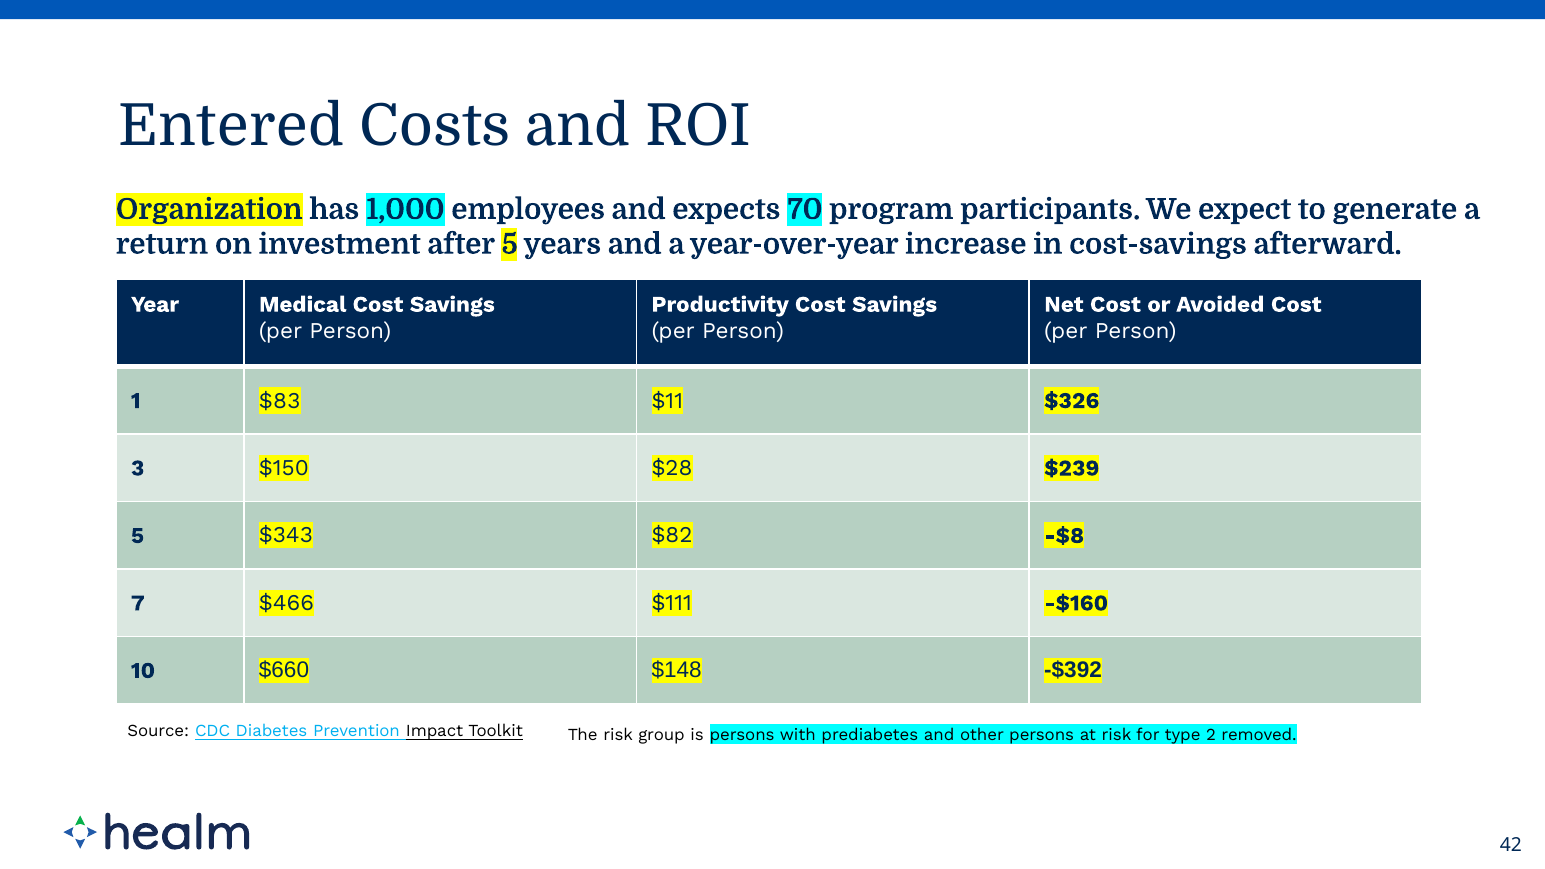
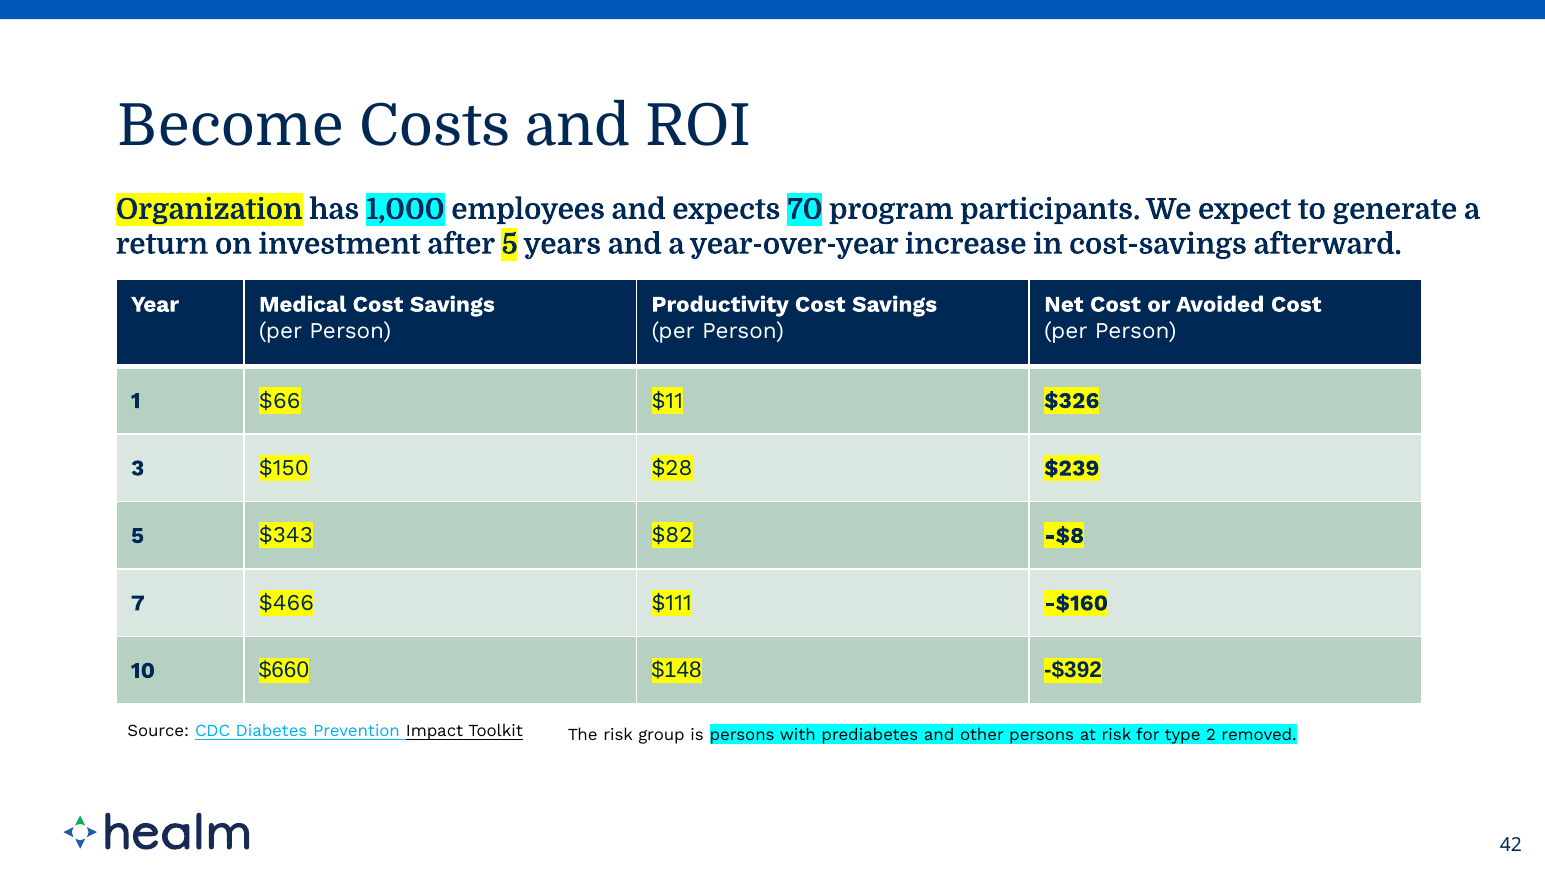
Entered: Entered -> Become (231, 127)
$83: $83 -> $66 (280, 401)
